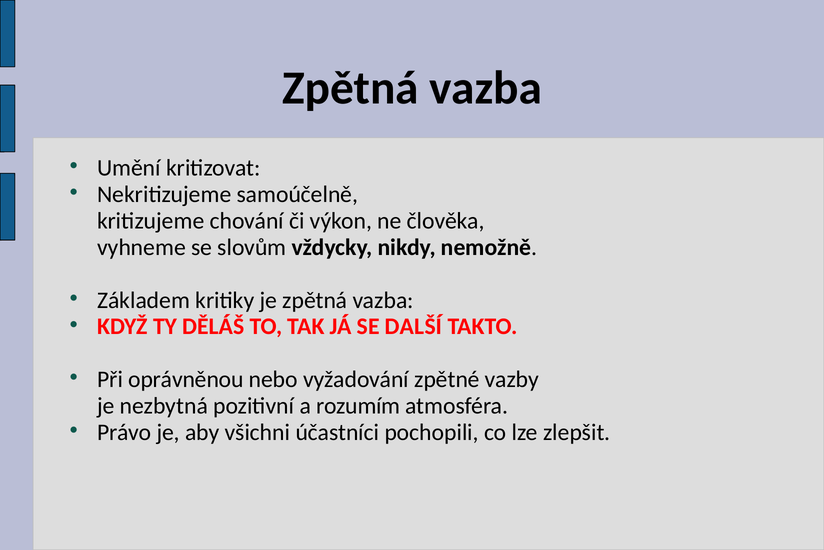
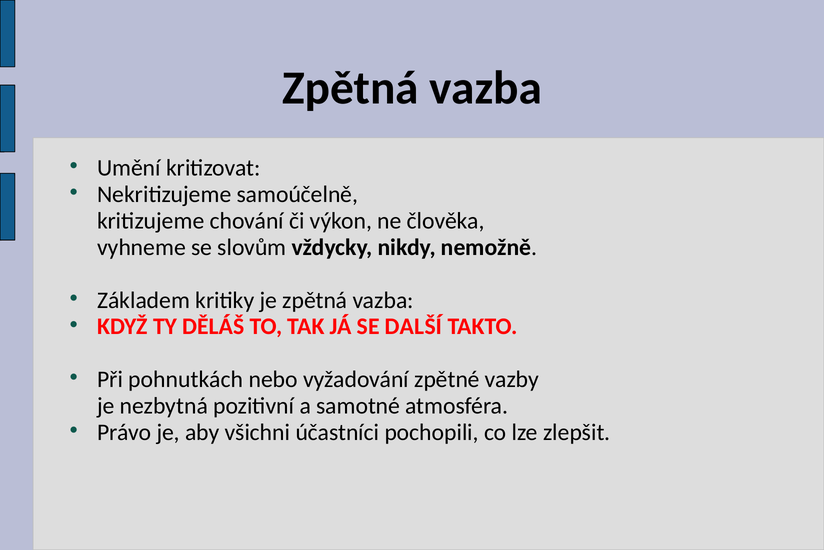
oprávněnou: oprávněnou -> pohnutkách (186, 379)
rozumím: rozumím -> samotné (358, 406)
